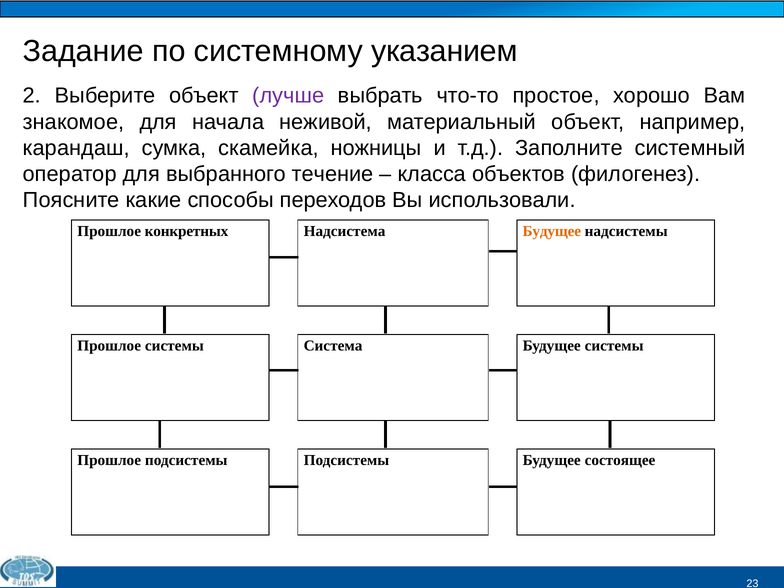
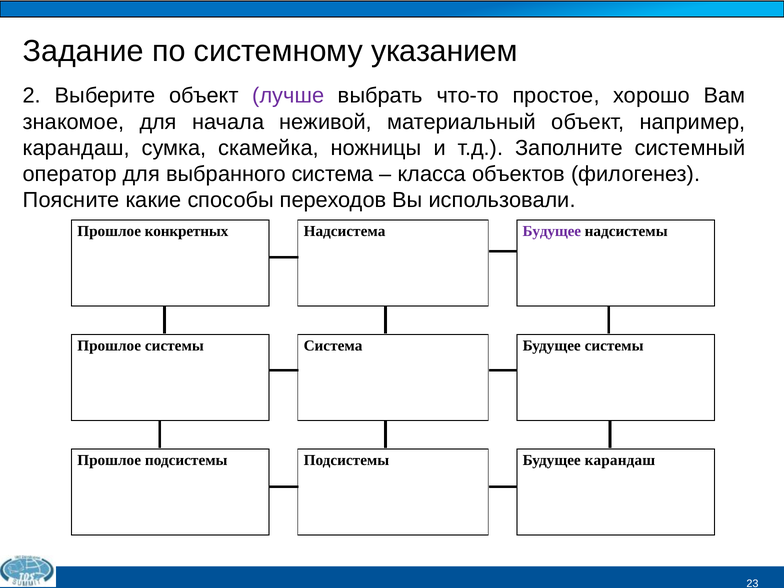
выбранного течение: течение -> система (333, 174)
Будущее colour: orange -> purple (552, 231)
Будущее состоящее: состоящее -> карандаш (620, 460)
